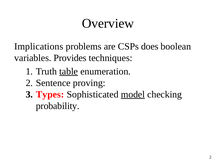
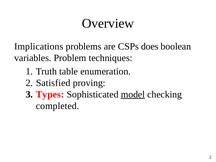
Provides: Provides -> Problem (70, 58)
table underline: present -> none (69, 71)
Sentence: Sentence -> Satisfied (53, 83)
probability: probability -> completed (58, 106)
